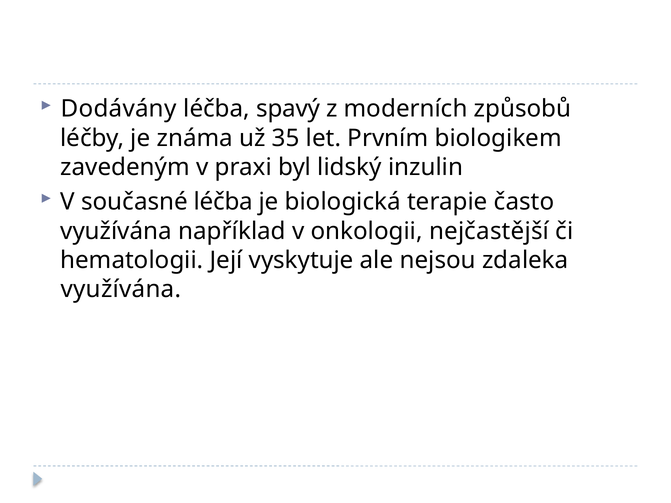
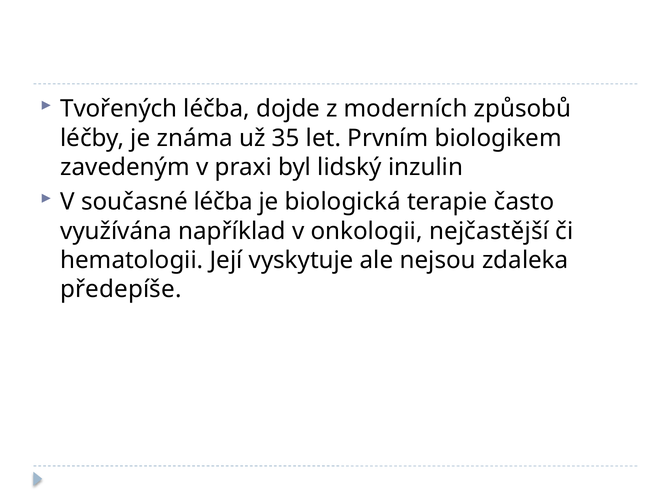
Dodávány: Dodávány -> Tvořených (119, 109)
spavý: spavý -> dojde (288, 109)
využívána: využívána -> předepíše (121, 289)
